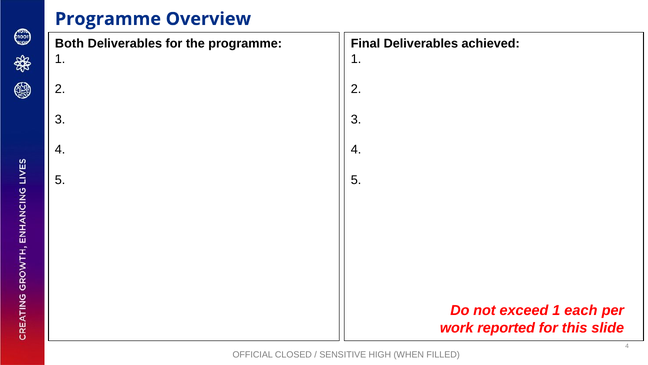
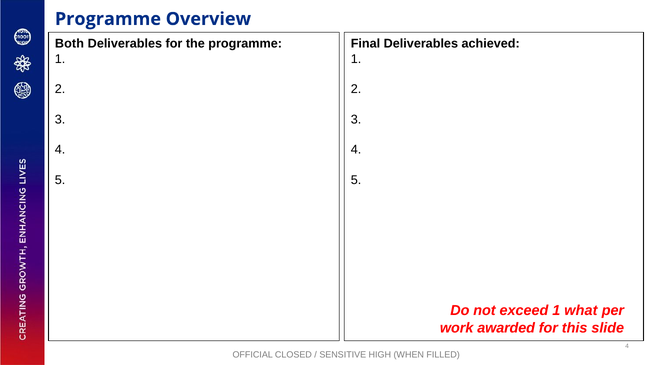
each: each -> what (581, 310)
reported: reported -> awarded (506, 327)
